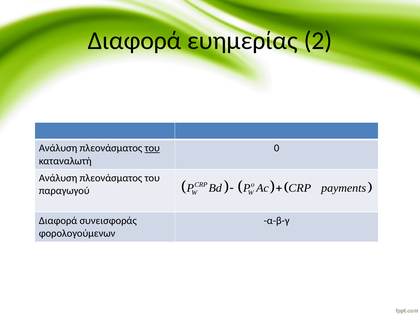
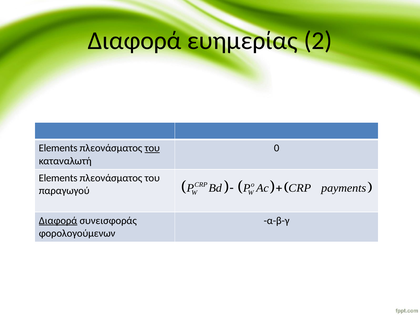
Ανάλυση: Ανάλυση -> Elements (58, 148)
Ανάλυση: Ανάλυση -> Elements (58, 178)
Διαφορά underline: none -> present (58, 221)
